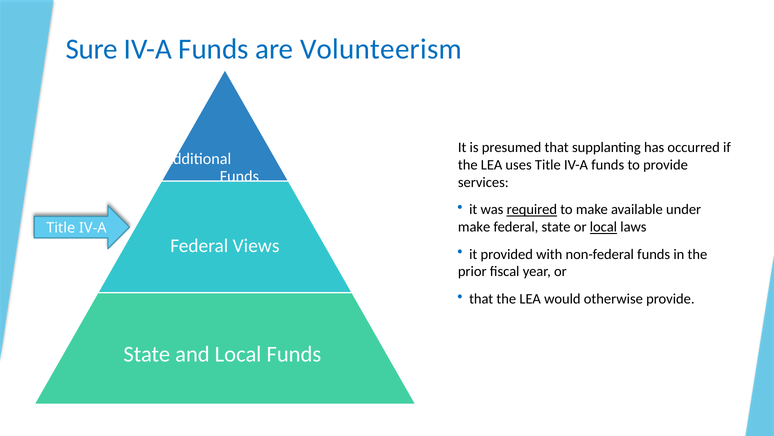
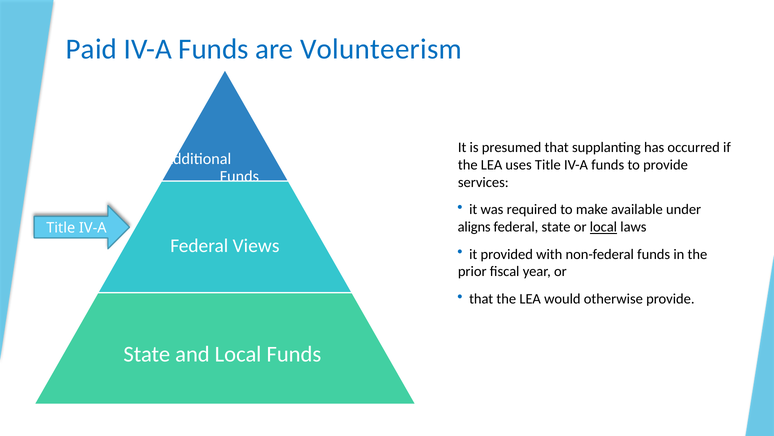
Sure: Sure -> Paid (91, 49)
required underline: present -> none (532, 209)
make: make -> aligns (474, 227)
